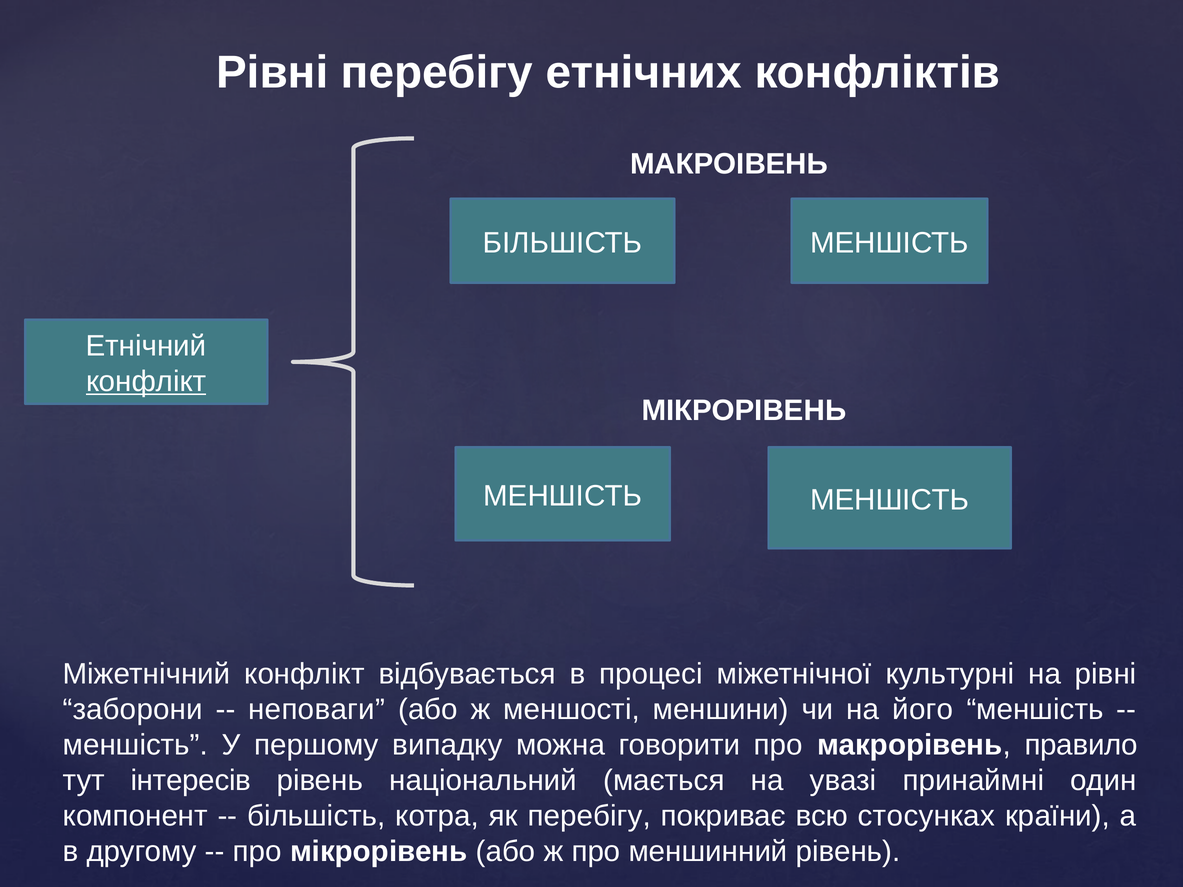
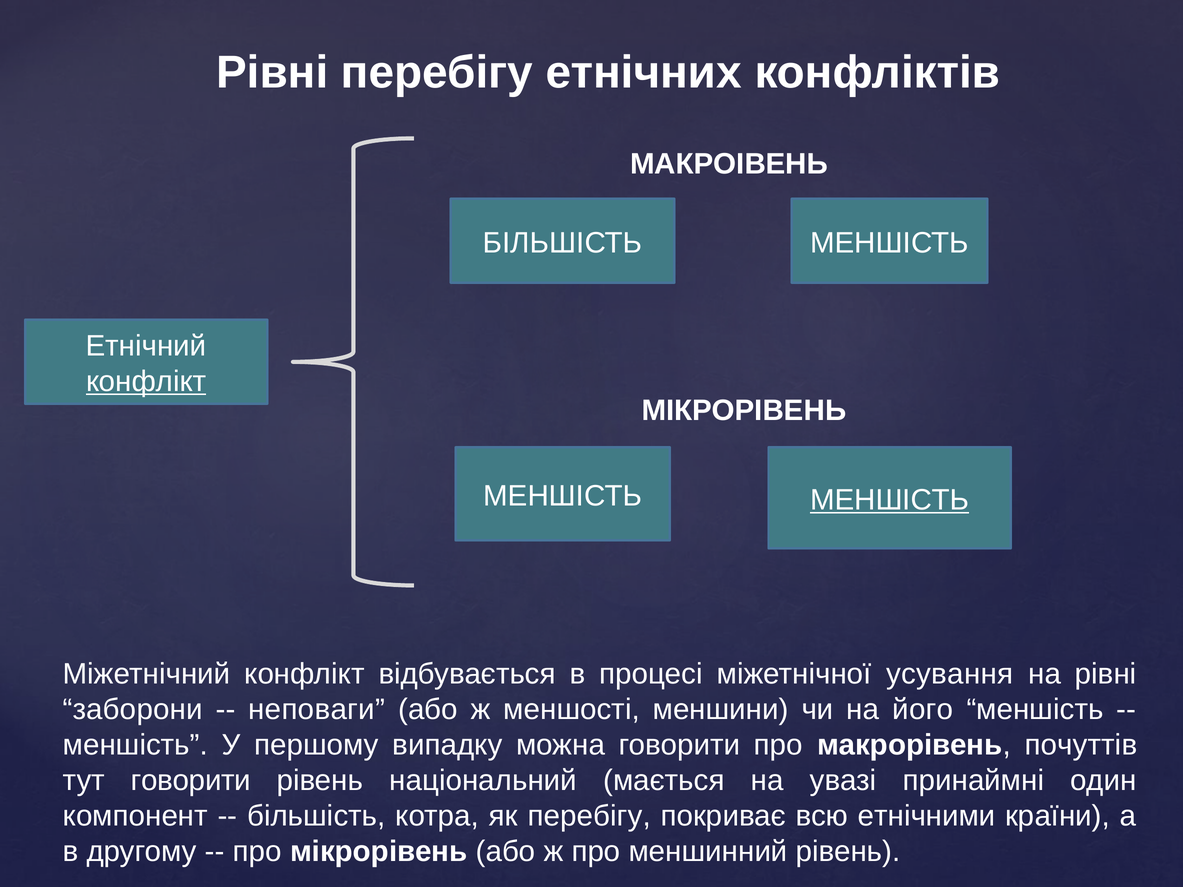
МЕНШІСТЬ underline: none -> present (890, 500)
культурні: культурні -> усування (950, 674)
правило: правило -> почуттів (1081, 745)
тут інтересів: інтересів -> говорити (191, 781)
стосунках: стосунках -> етнічними (927, 816)
